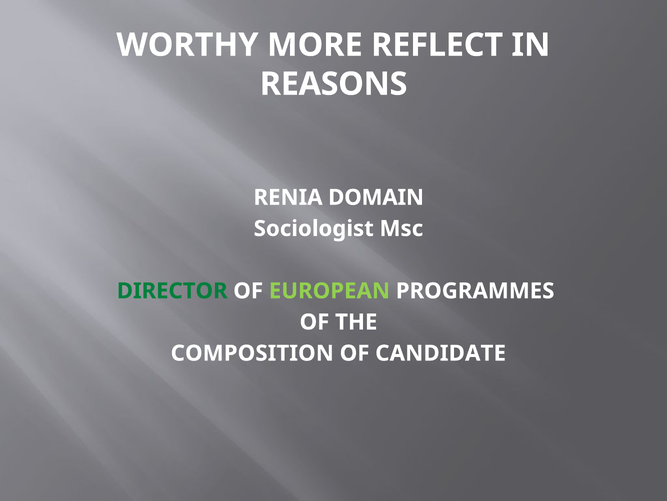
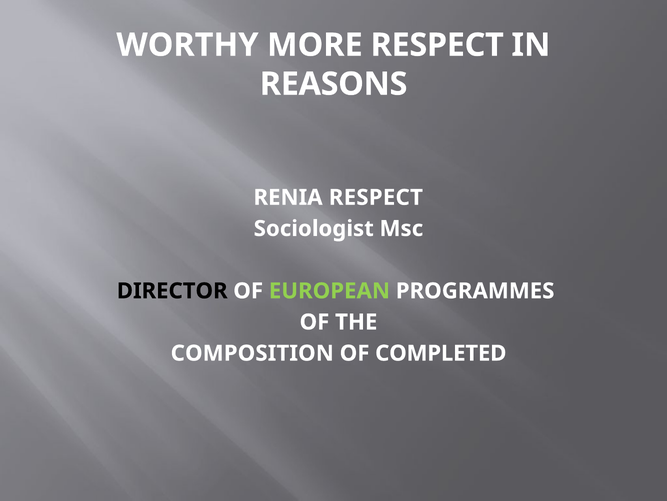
MORE REFLECT: REFLECT -> RESPECT (437, 45)
RENIA DOMAIN: DOMAIN -> RESPECT (376, 197)
DIRECTOR colour: green -> black (172, 291)
CANDIDATE: CANDIDATE -> COMPLETED (441, 353)
